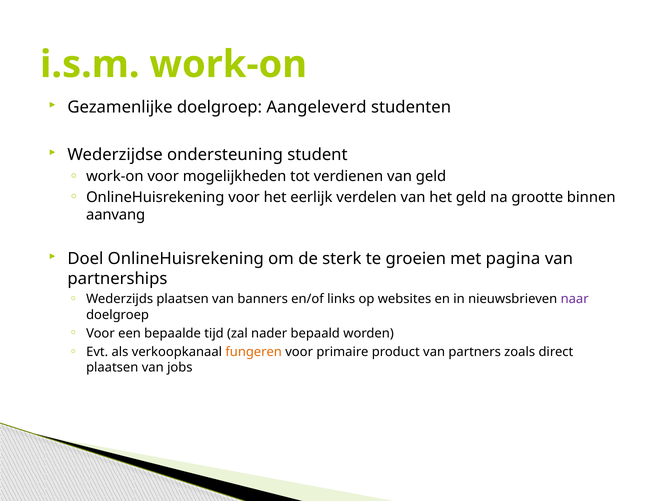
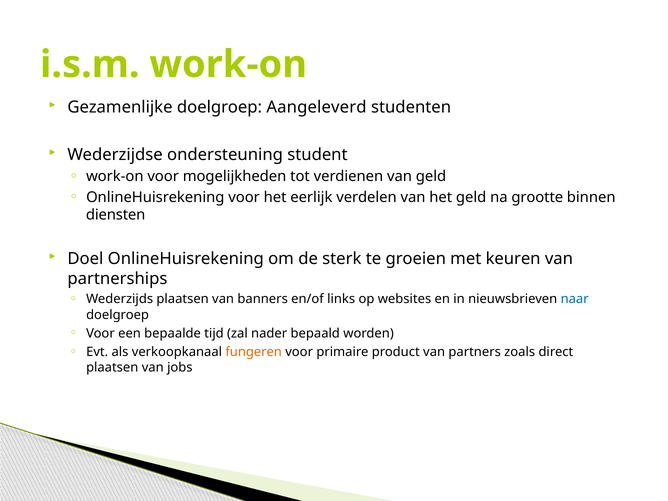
aanvang: aanvang -> diensten (116, 215)
pagina: pagina -> keuren (513, 259)
naar colour: purple -> blue (575, 299)
